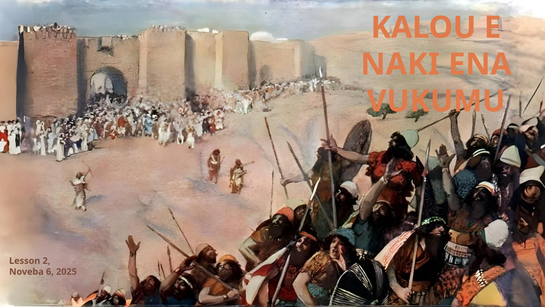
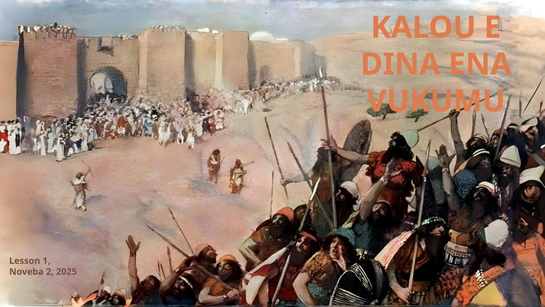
NAKI: NAKI -> DINA (400, 64)
2: 2 -> 1 (46, 260)
6: 6 -> 2 (50, 271)
